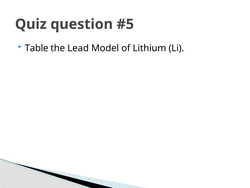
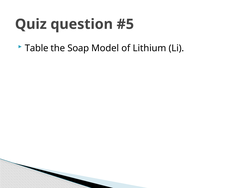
Lead: Lead -> Soap (78, 48)
